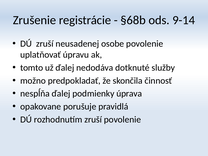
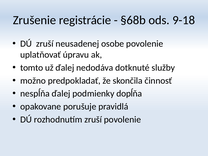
9-14: 9-14 -> 9-18 (184, 20)
úprava: úprava -> dopĺňa (129, 94)
